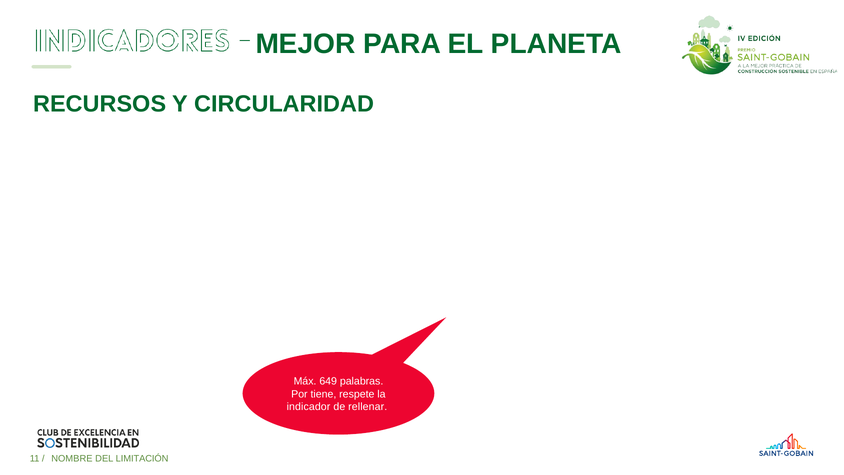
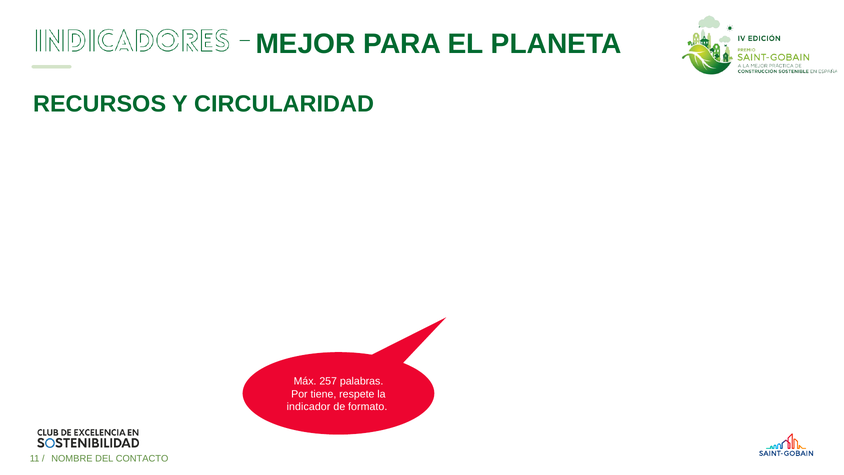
649: 649 -> 257 (328, 381)
rellenar: rellenar -> formato (368, 407)
LIMITACIÓN: LIMITACIÓN -> CONTACTO (142, 458)
